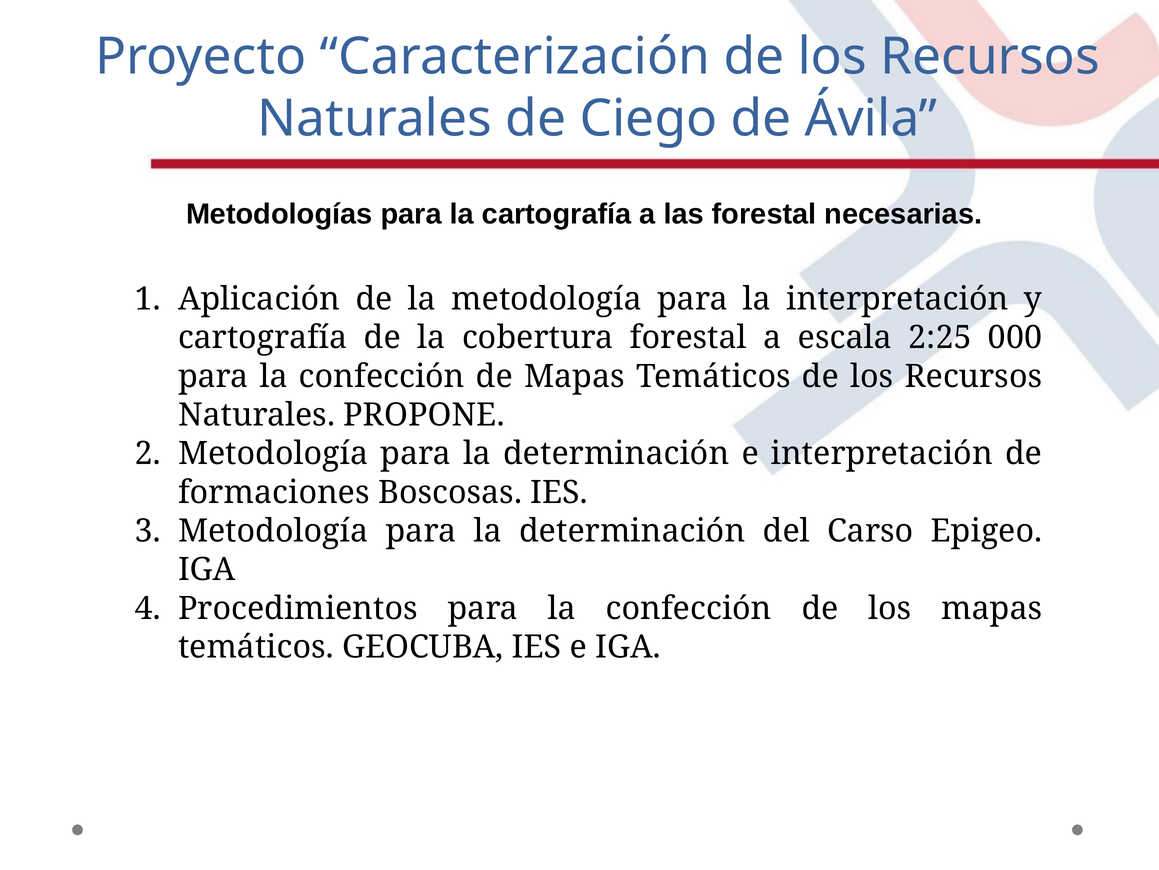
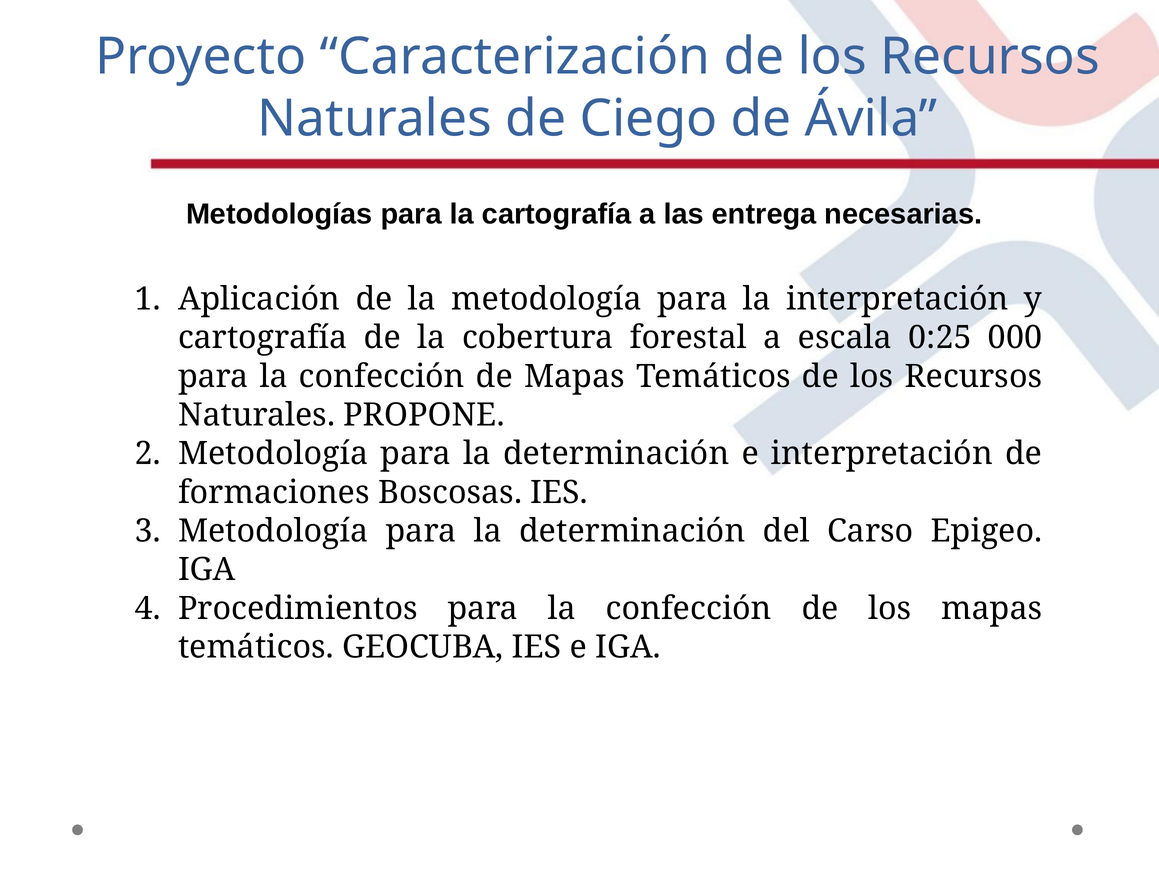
las forestal: forestal -> entrega (764, 214)
2:25: 2:25 -> 0:25 (940, 337)
